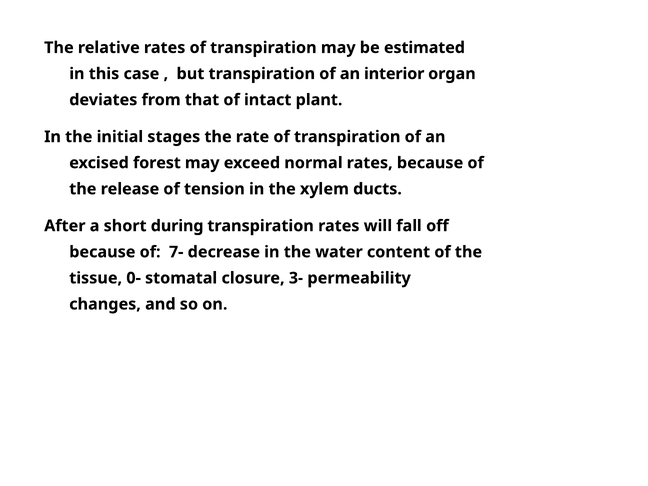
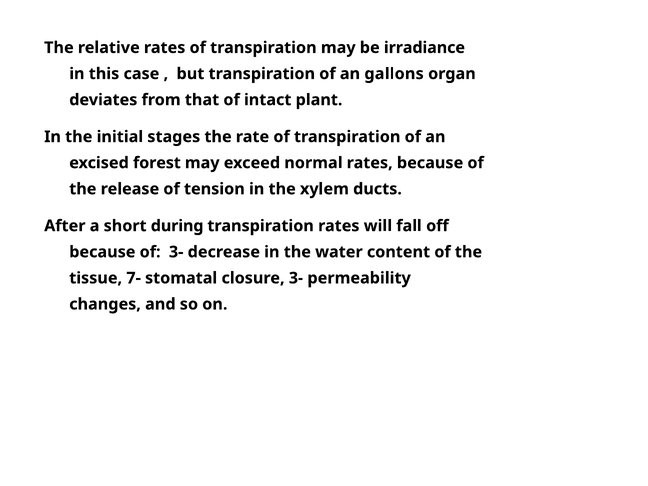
estimated: estimated -> irradiance (424, 48)
interior: interior -> gallons (394, 74)
of 7-: 7- -> 3- (176, 252)
0-: 0- -> 7- (134, 278)
